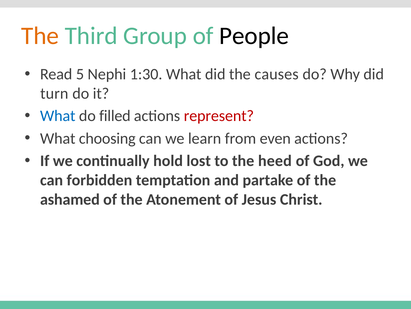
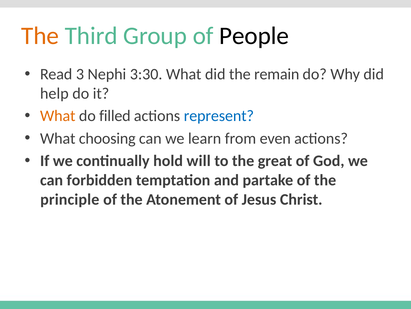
5: 5 -> 3 (80, 74)
1:30: 1:30 -> 3:30 (146, 74)
causes: causes -> remain (277, 74)
turn: turn -> help (54, 93)
What colour: blue -> orange (58, 116)
represent colour: red -> blue (219, 116)
lost: lost -> will (199, 161)
heed: heed -> great (275, 161)
ashamed: ashamed -> principle (70, 199)
